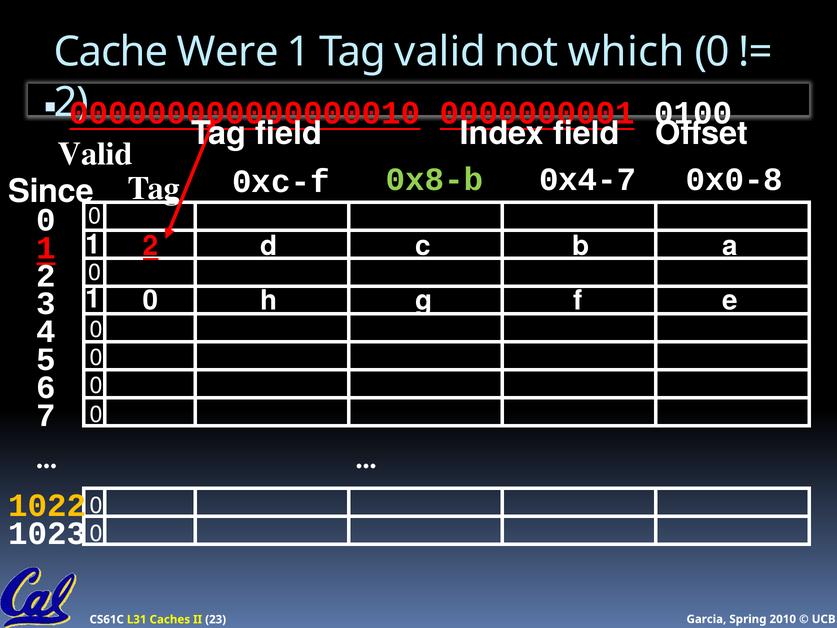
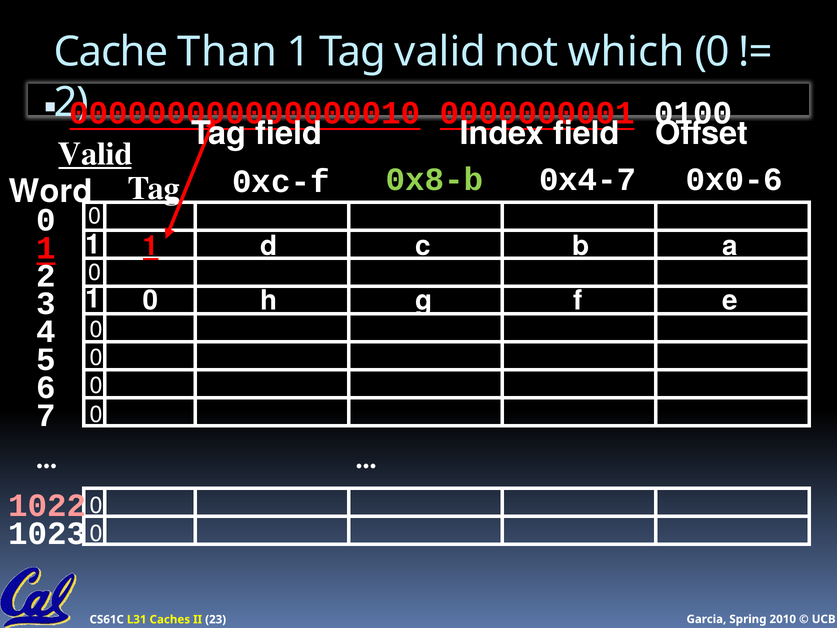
Were: Were -> Than (227, 52)
Valid underline: none -> present (95, 154)
0x0-8: 0x0-8 -> 0x0-6 (734, 179)
Since: Since -> Word (51, 192)
2: 2 -> 1 (151, 246)
1022 colour: yellow -> pink (47, 505)
